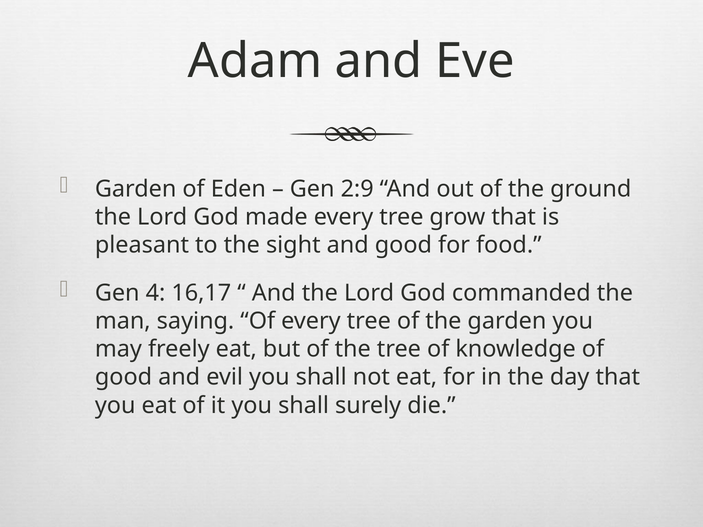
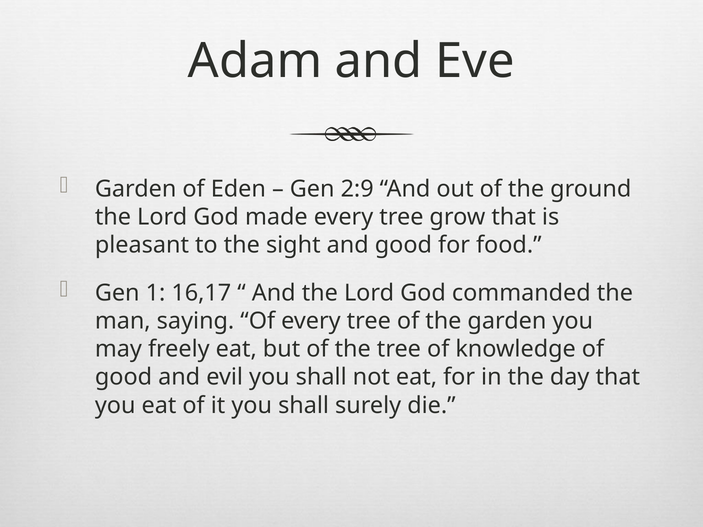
4: 4 -> 1 (156, 293)
